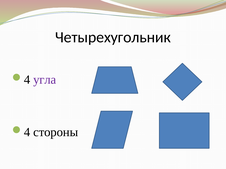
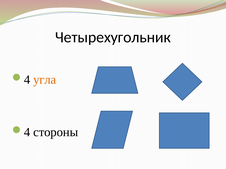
угла colour: purple -> orange (45, 80)
